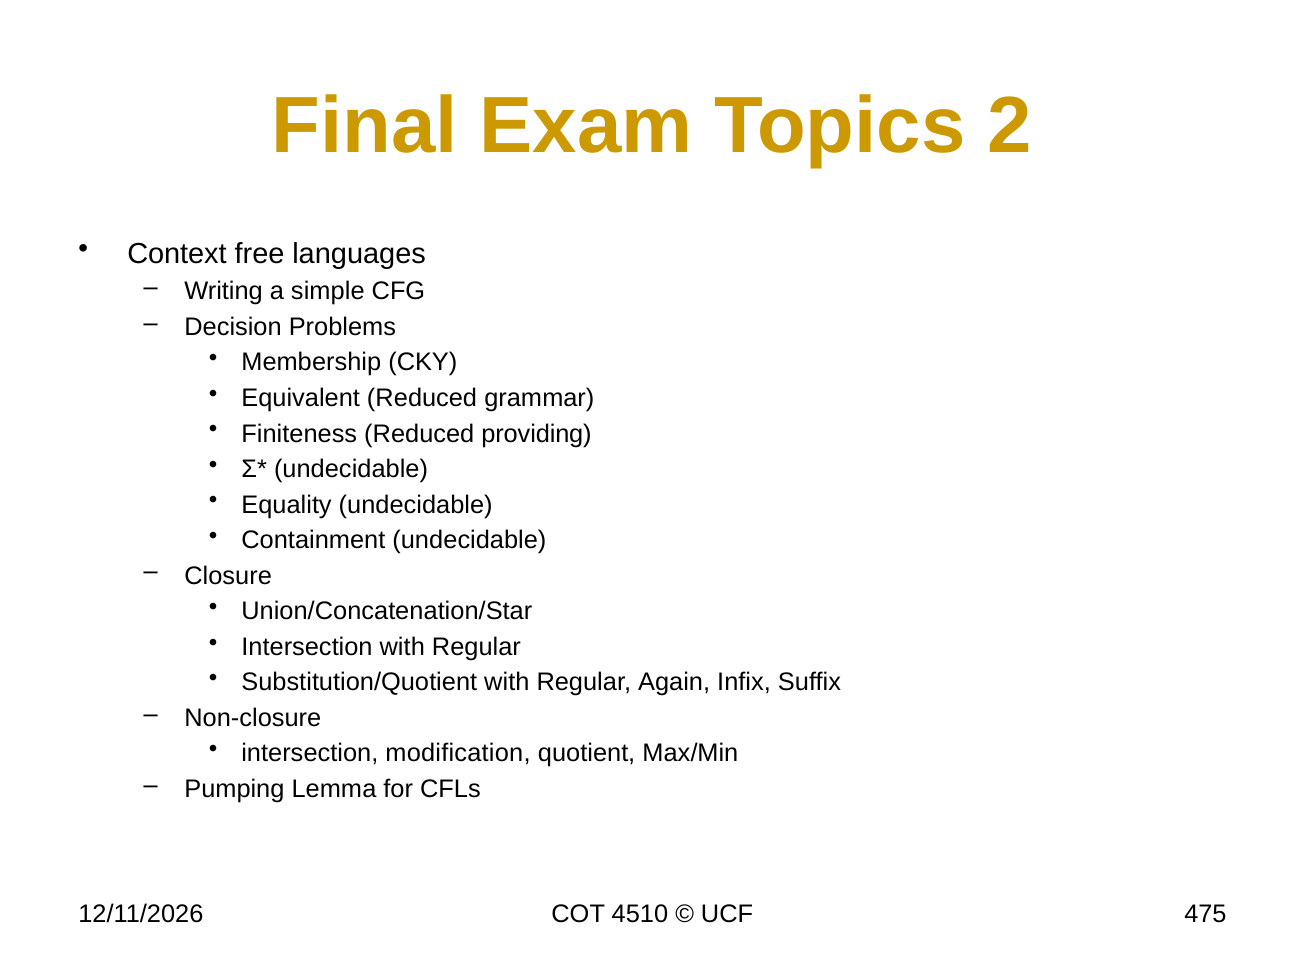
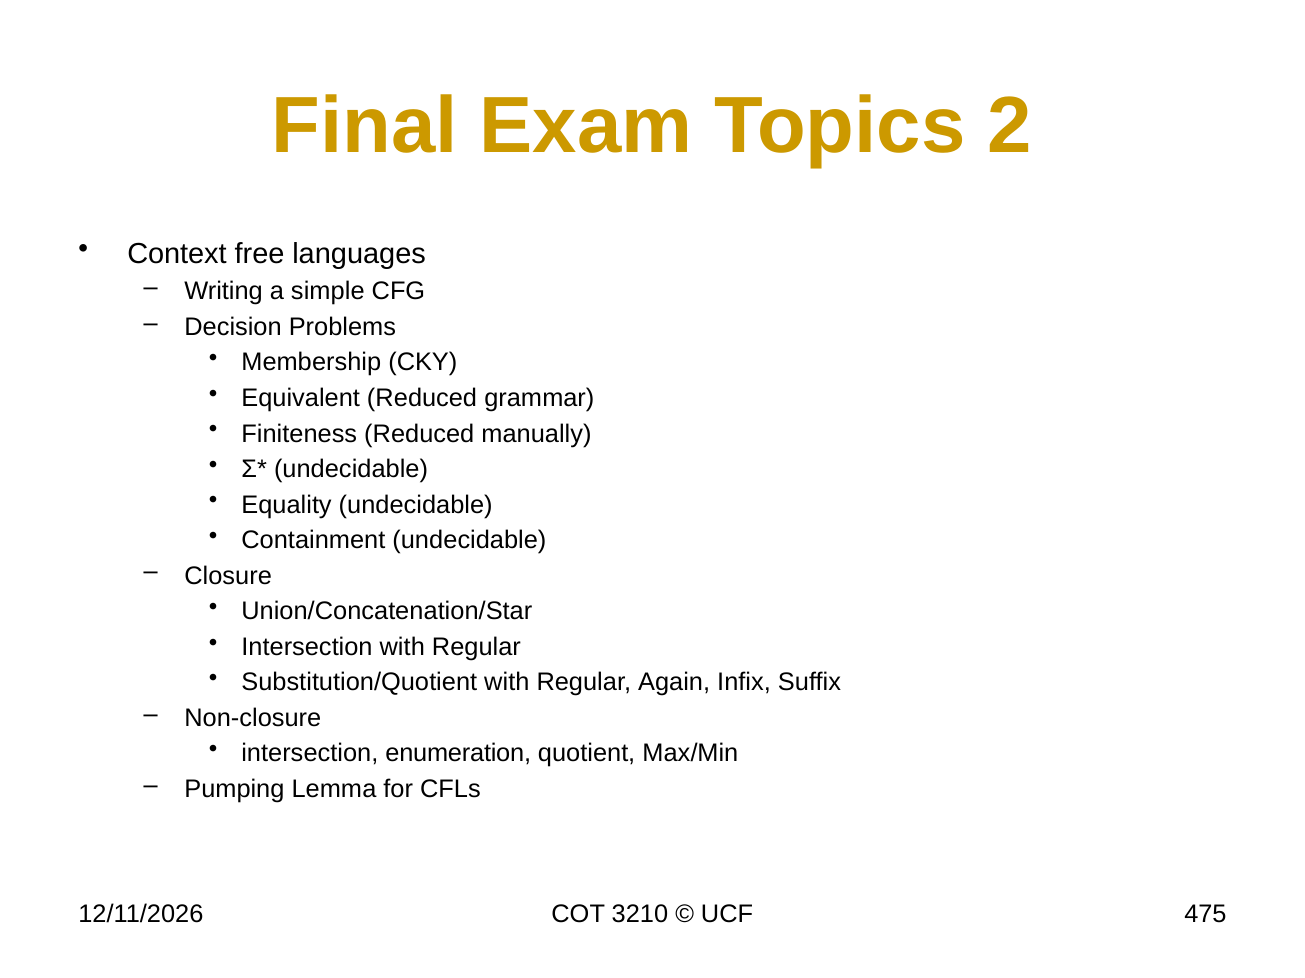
providing: providing -> manually (536, 434)
modification: modification -> enumeration (458, 754)
4510: 4510 -> 3210 (640, 915)
